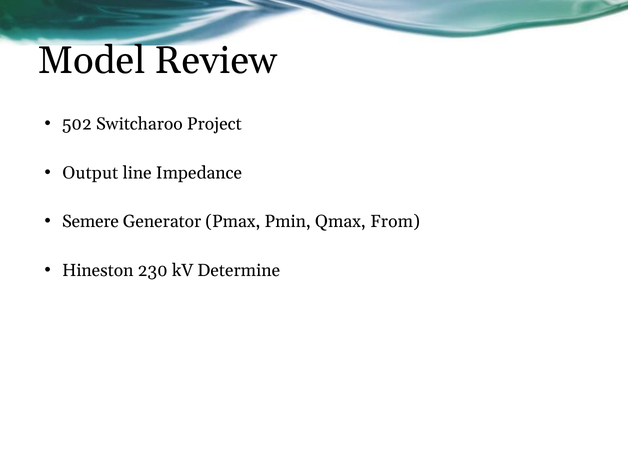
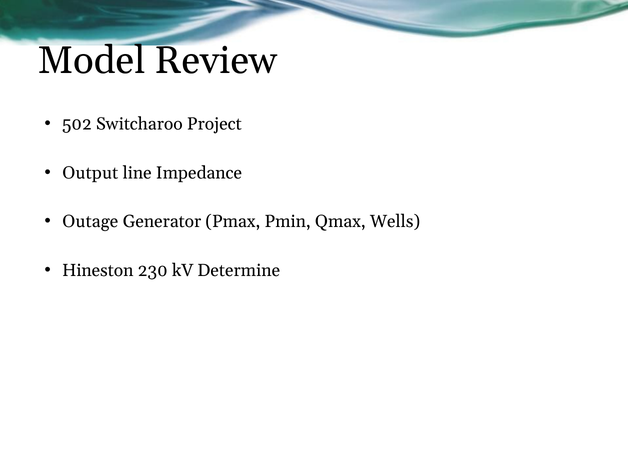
Semere: Semere -> Outage (90, 222)
From: From -> Wells (395, 222)
